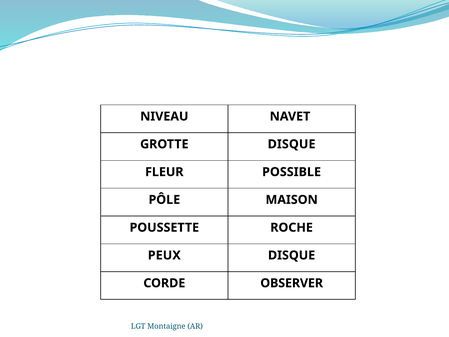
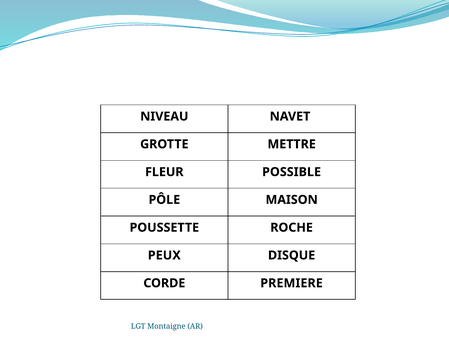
GROTTE DISQUE: DISQUE -> METTRE (292, 144)
OBSERVER: OBSERVER -> PREMIERE (292, 283)
